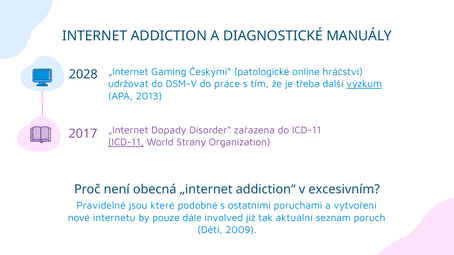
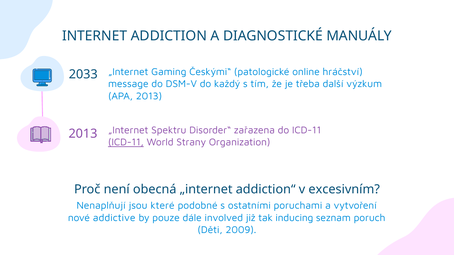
2028: 2028 -> 2033 (83, 75)
udržovat: udržovat -> message (128, 84)
práce: práce -> každý (227, 84)
výzkum underline: present -> none (364, 84)
Dopady: Dopady -> Spektru (169, 130)
2017: 2017 -> 2013 (83, 134)
Pravidelně: Pravidelně -> Nenaplňují (101, 206)
internetu: internetu -> addictive (114, 218)
aktuální: aktuální -> inducing (294, 218)
